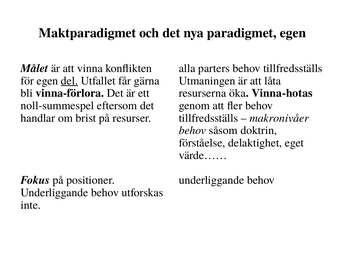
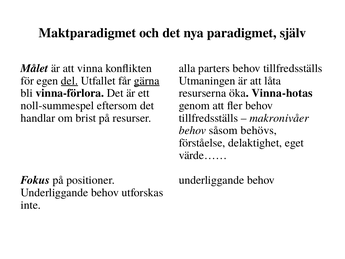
paradigmet egen: egen -> själv (293, 33)
gärna underline: none -> present (147, 81)
doktrin: doktrin -> behövs (259, 130)
